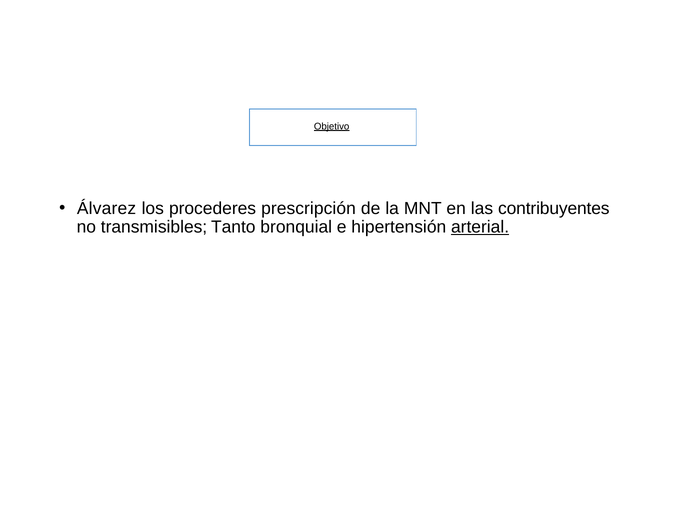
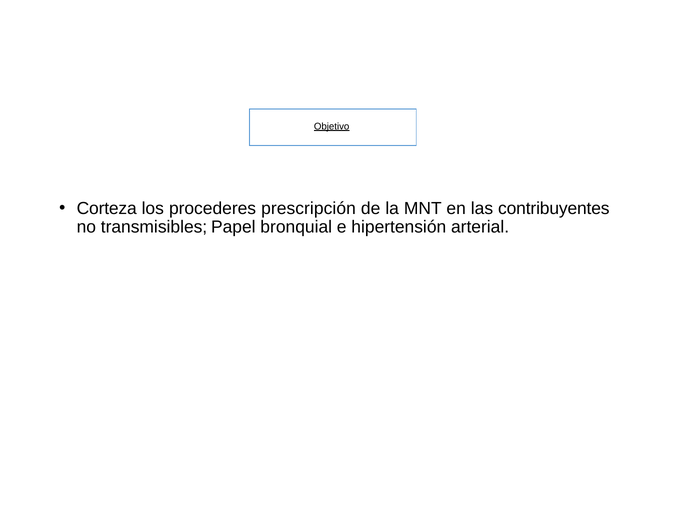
Álvarez: Álvarez -> Corteza (107, 208)
Tanto: Tanto -> Papel (233, 227)
arterial underline: present -> none (480, 227)
